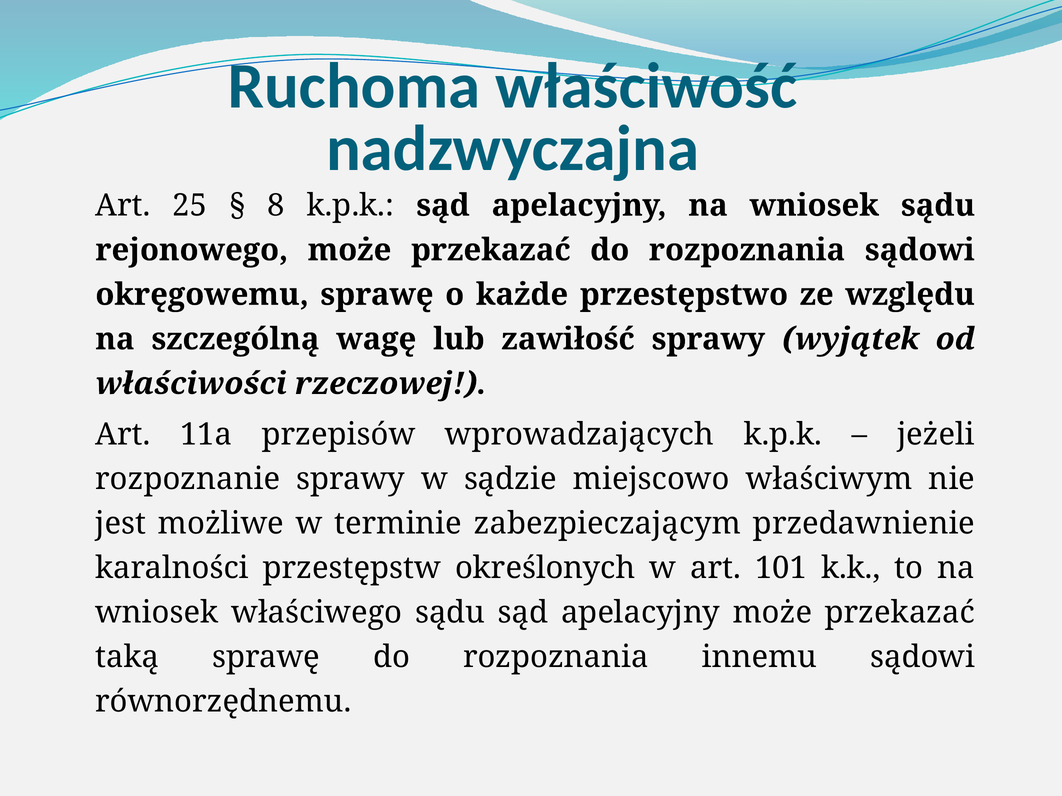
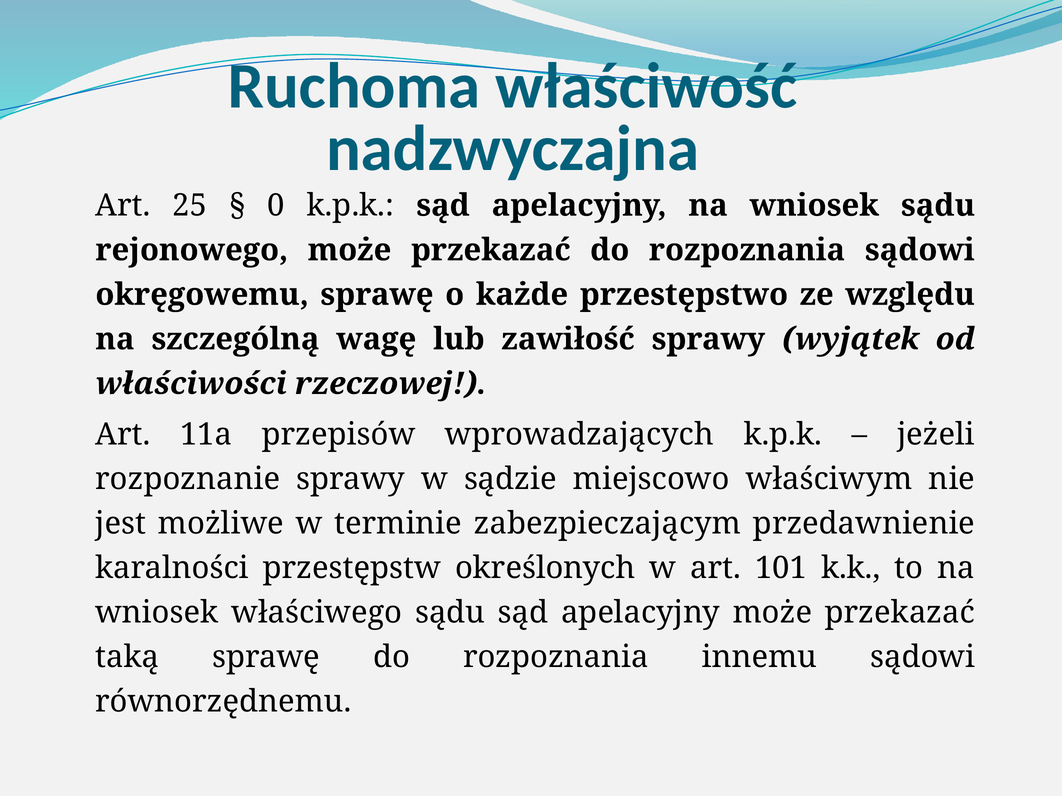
8: 8 -> 0 (276, 206)
